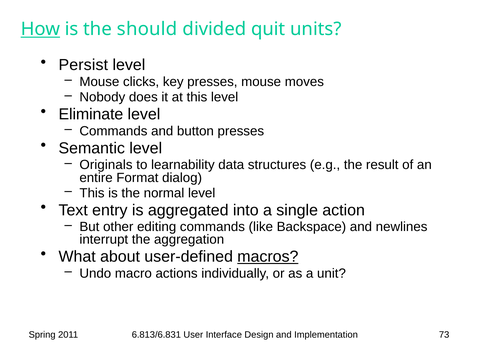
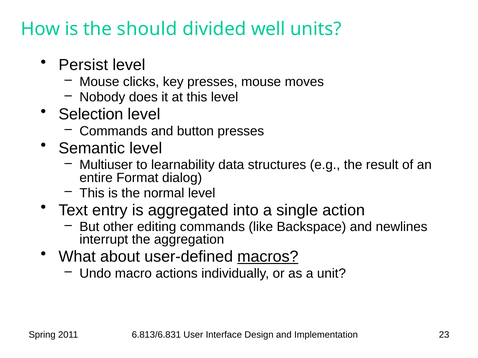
How underline: present -> none (40, 29)
quit: quit -> well (268, 29)
Eliminate: Eliminate -> Selection (91, 114)
Originals: Originals -> Multiuser (106, 165)
73: 73 -> 23 (444, 335)
